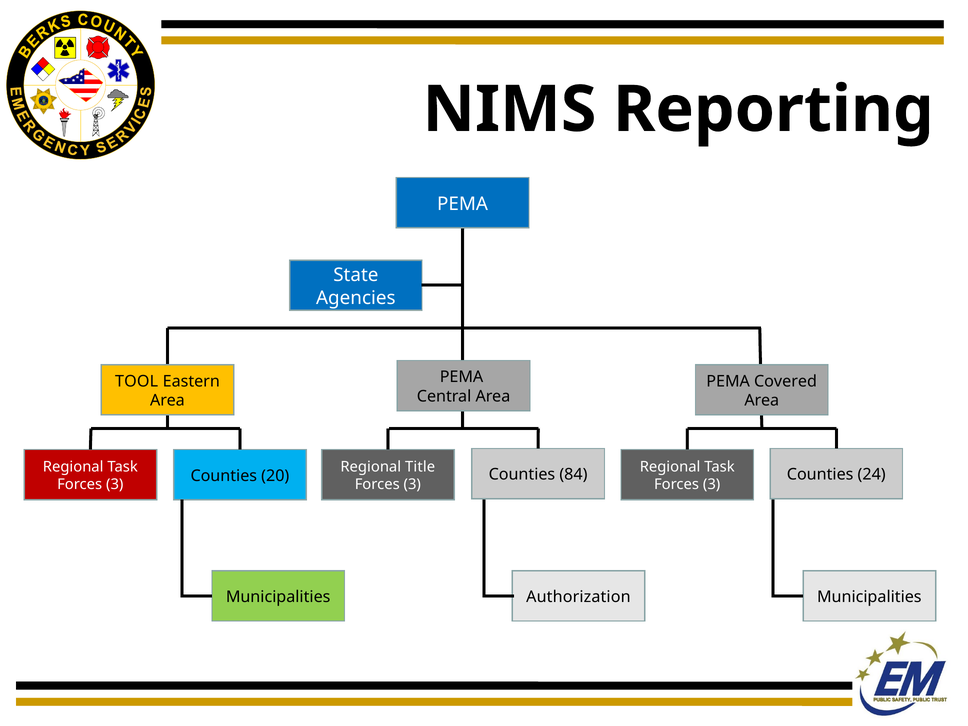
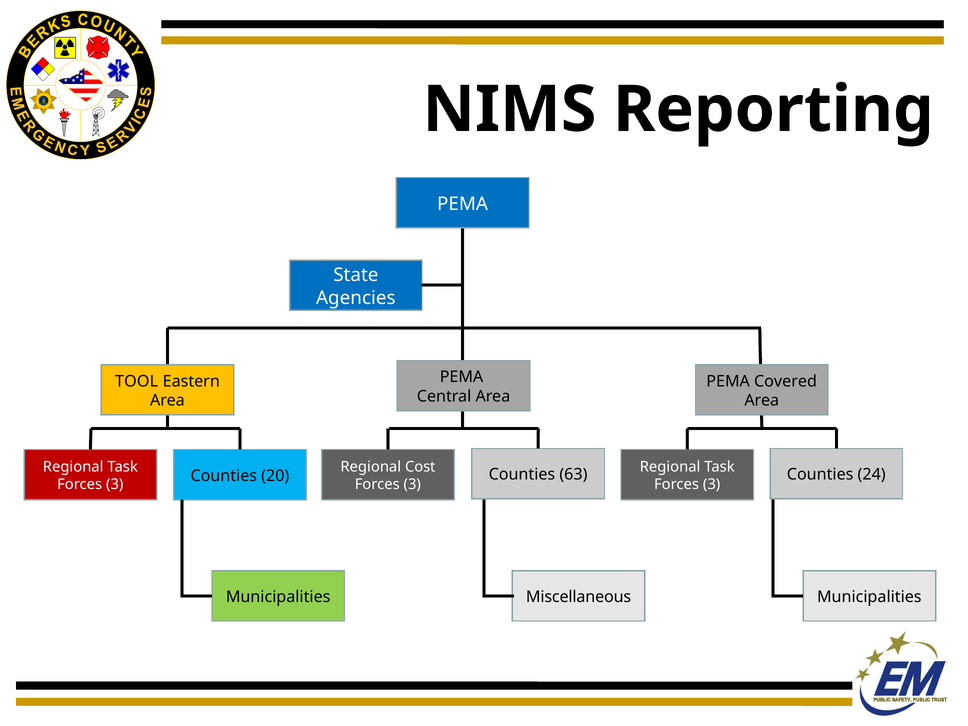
Title: Title -> Cost (420, 467)
84: 84 -> 63 (573, 475)
Authorization: Authorization -> Miscellaneous (579, 597)
